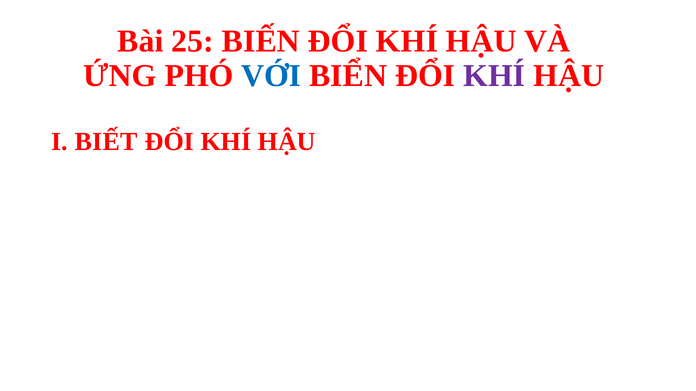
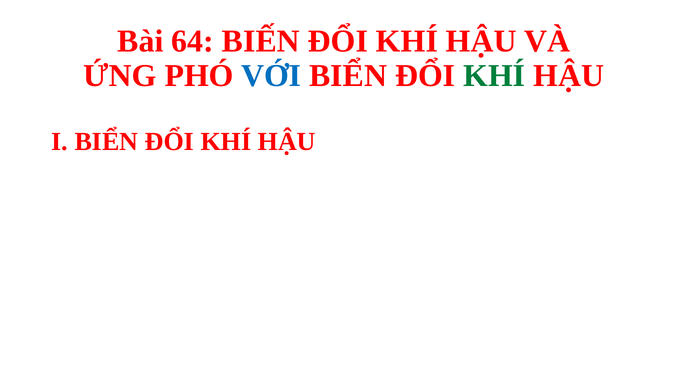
25: 25 -> 64 (193, 41)
KHÍ colour: purple -> green (494, 76)
I BIẾT: BIẾT -> BIỂN (106, 142)
